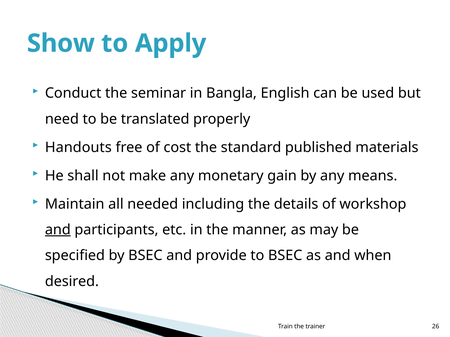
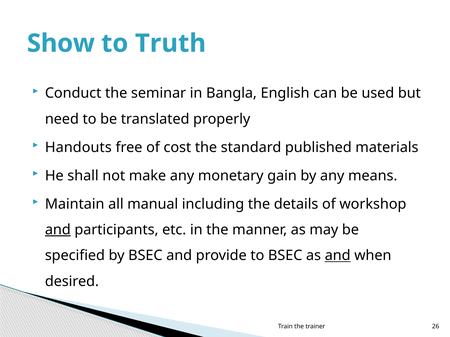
Apply: Apply -> Truth (170, 43)
needed: needed -> manual (153, 204)
and underline: none -> present (338, 256)
